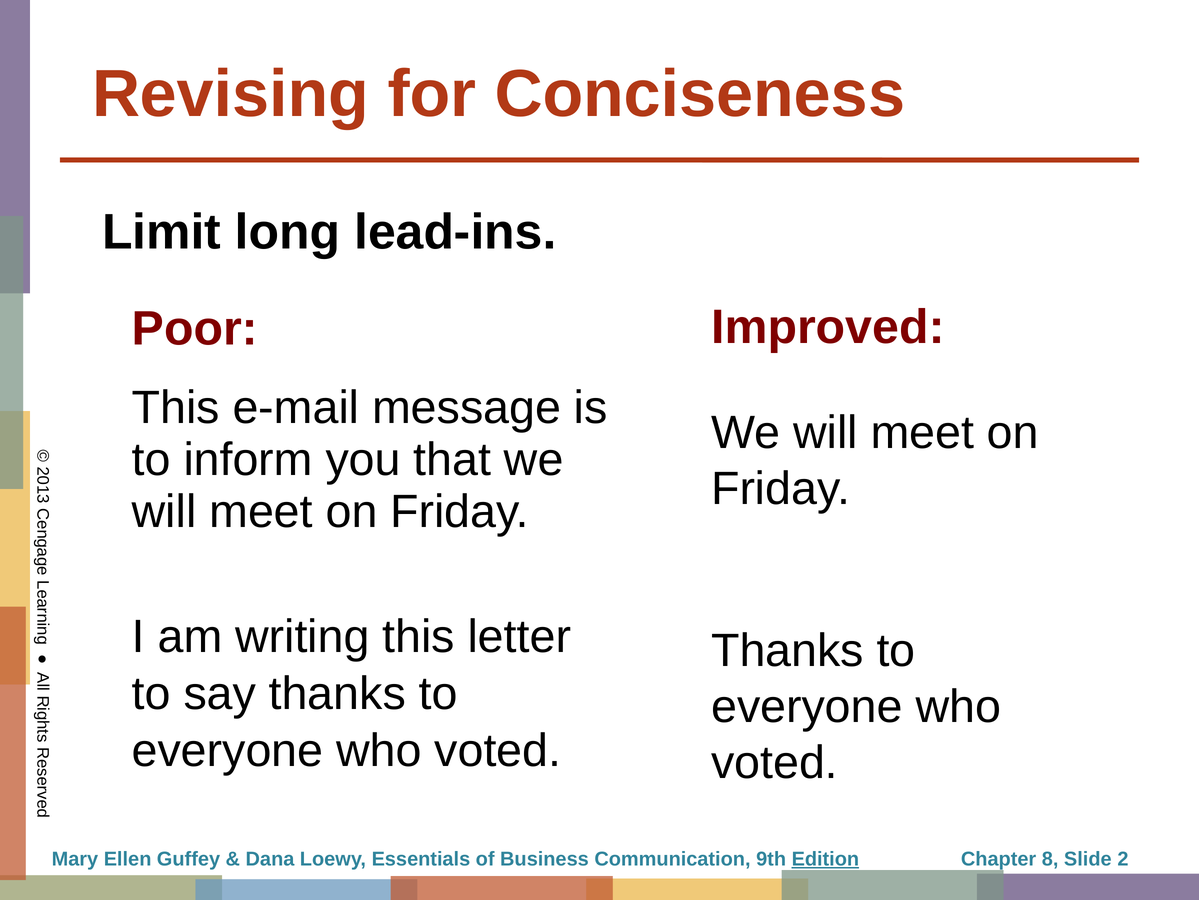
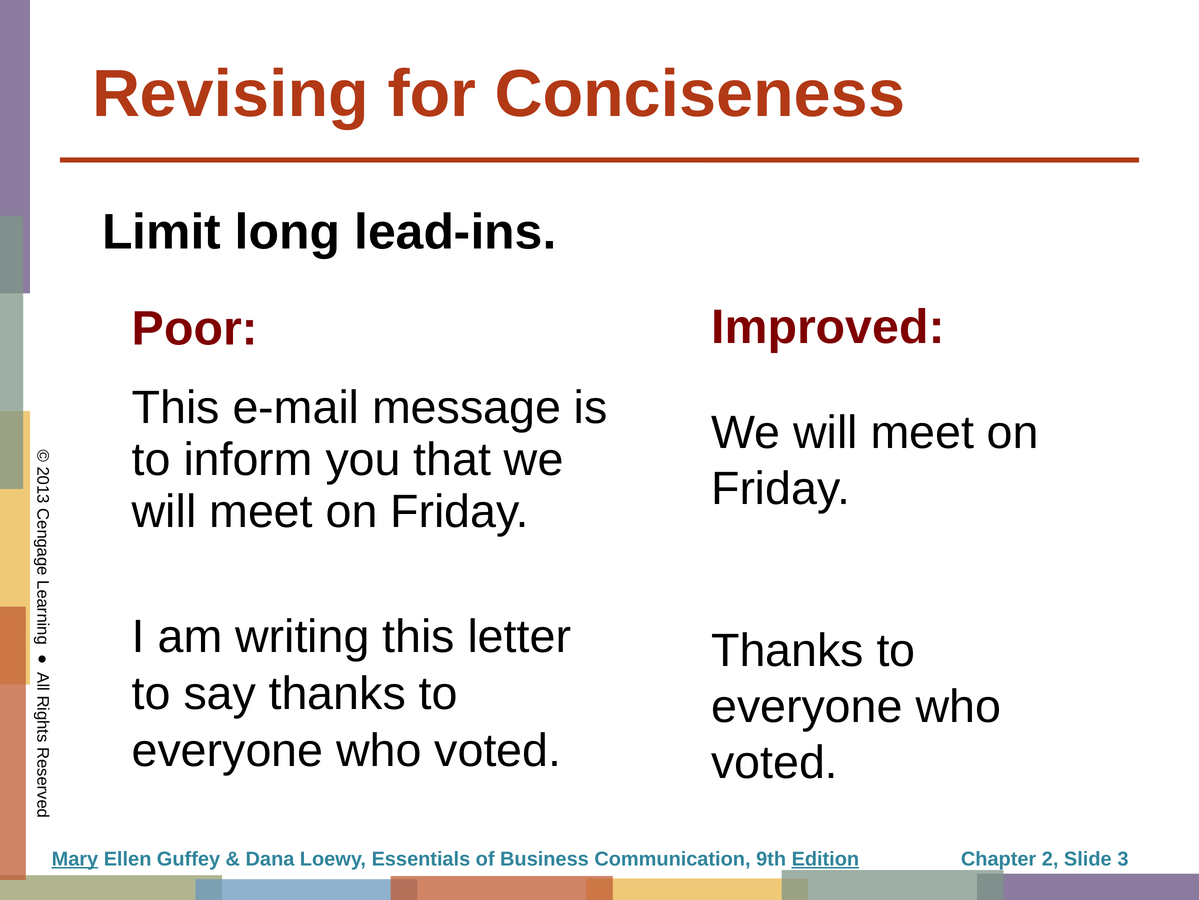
Mary underline: none -> present (75, 859)
Chapter 8: 8 -> 2 (1050, 859)
Slide 2: 2 -> 3 (1123, 859)
